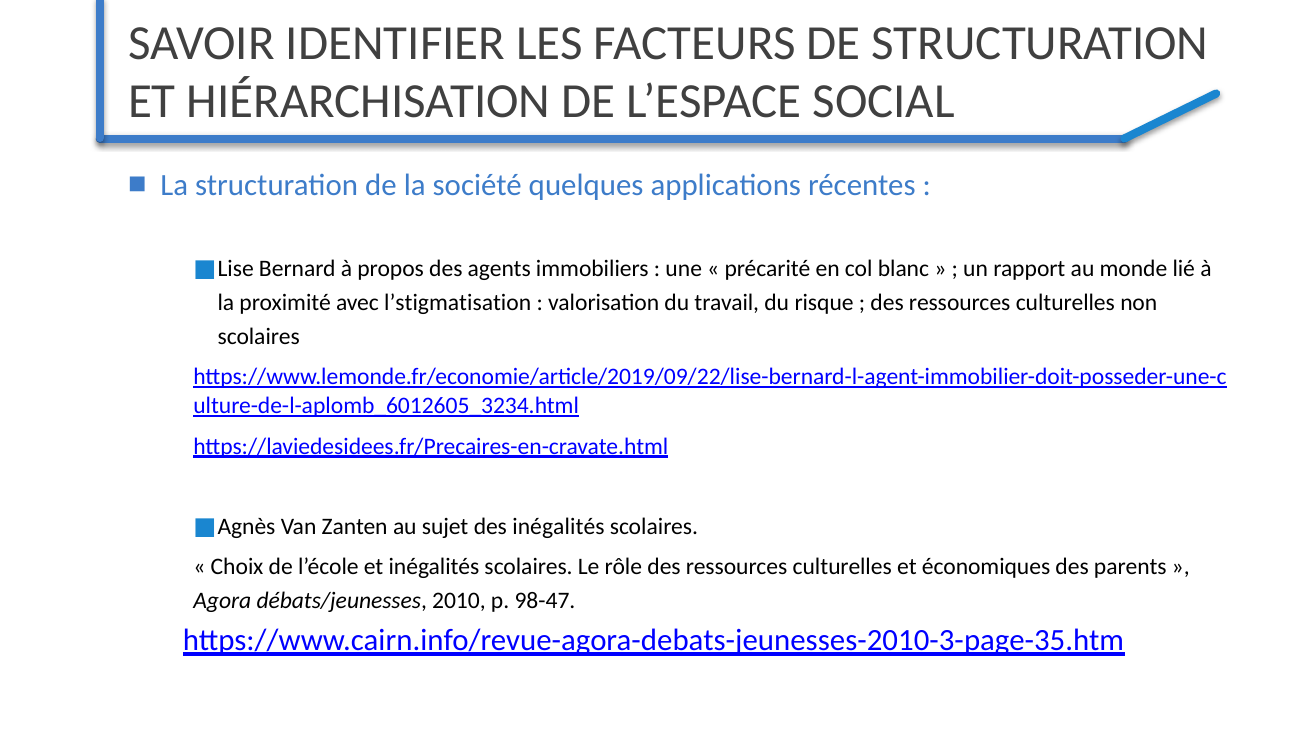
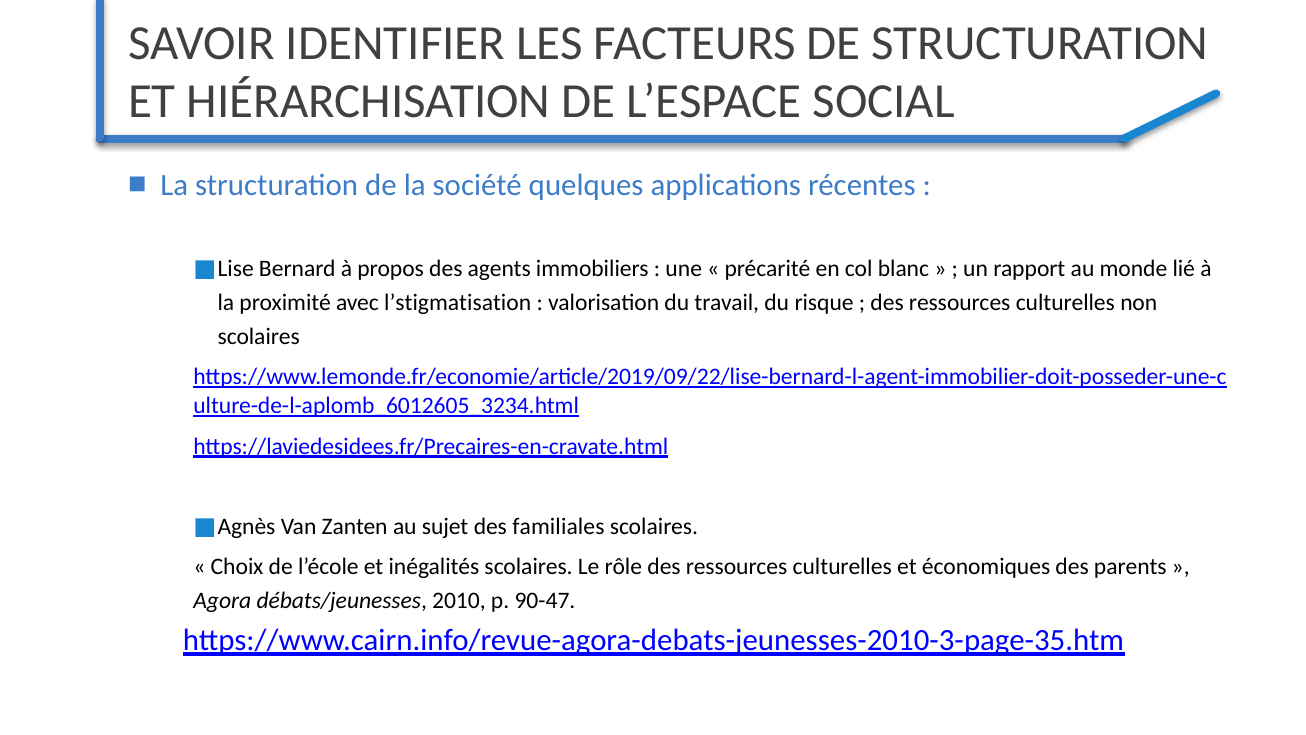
des inégalités: inégalités -> familiales (558, 526)
98-47: 98-47 -> 90-47 (545, 600)
